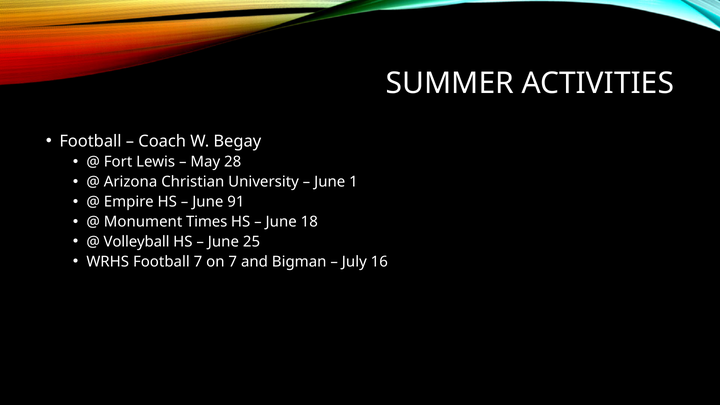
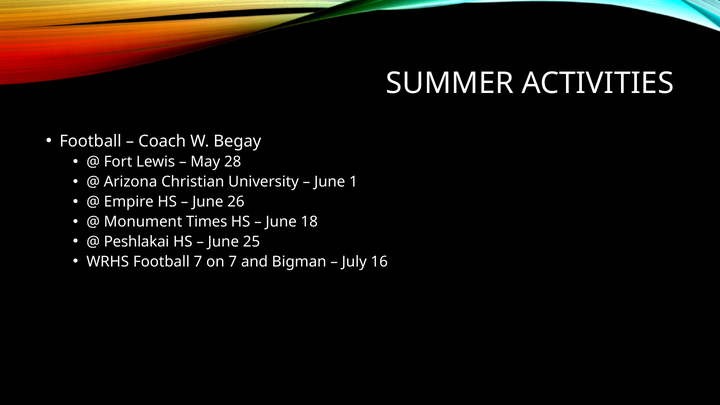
91: 91 -> 26 (236, 202)
Volleyball: Volleyball -> Peshlakai (137, 242)
